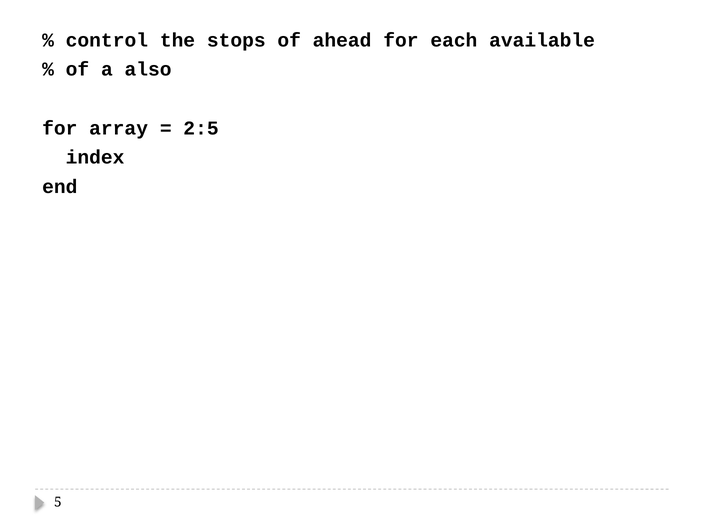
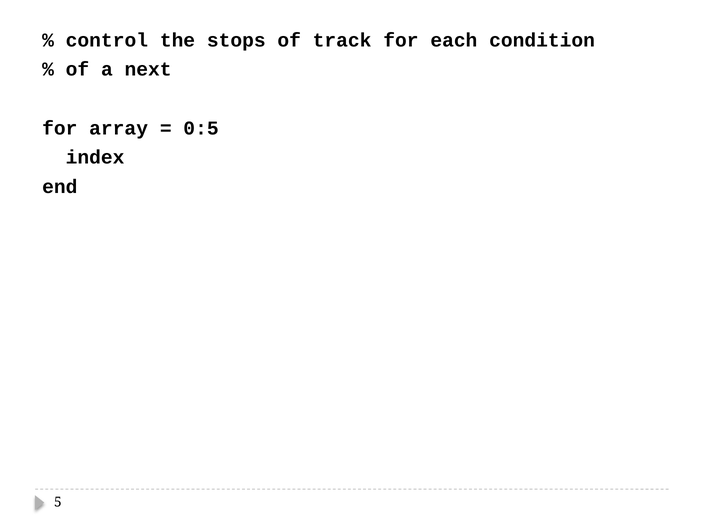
ahead: ahead -> track (342, 40)
available: available -> condition (542, 40)
also: also -> next (148, 69)
2:5: 2:5 -> 0:5 (201, 128)
